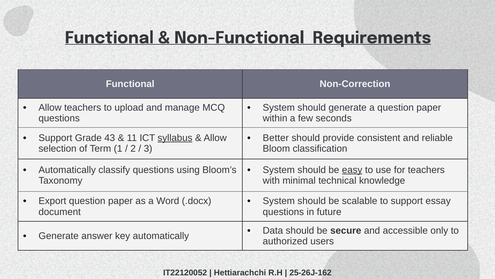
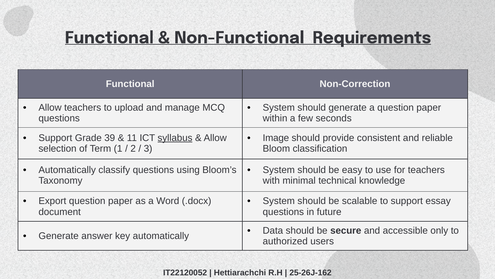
43: 43 -> 39 (110, 138)
Better: Better -> Image (276, 138)
easy underline: present -> none (352, 170)
